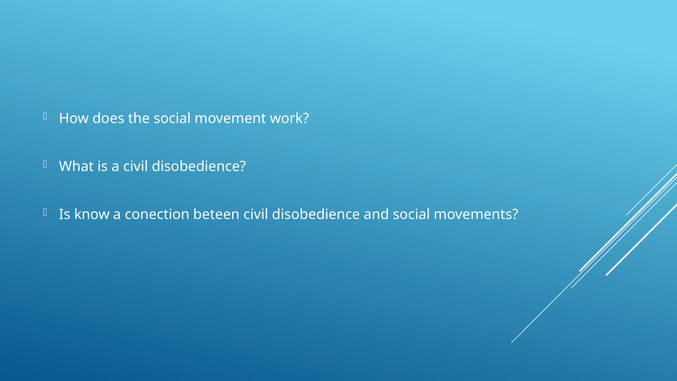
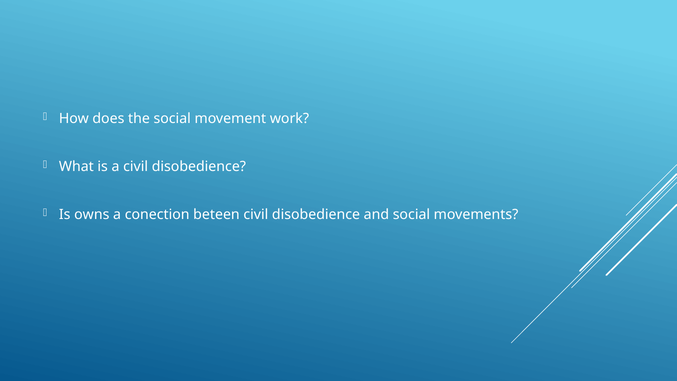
know: know -> owns (92, 215)
